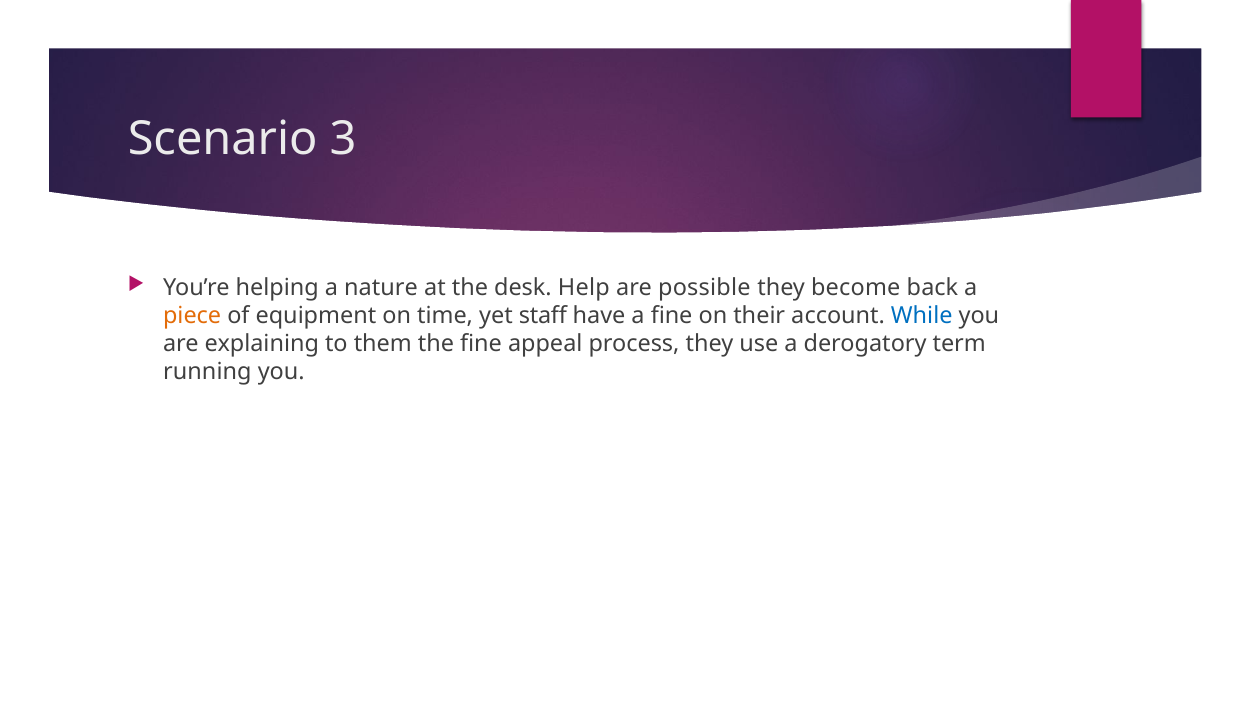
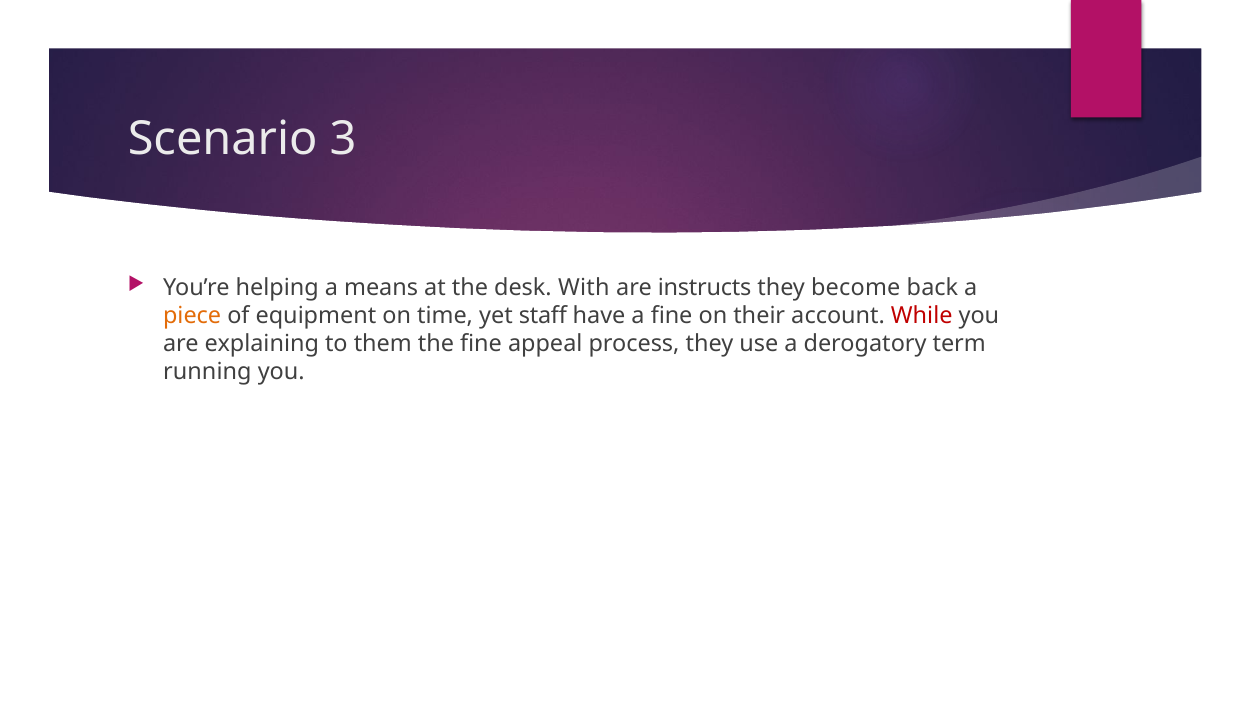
nature: nature -> means (381, 288)
Help: Help -> With (584, 288)
possible: possible -> instructs (705, 288)
While colour: blue -> red (922, 316)
